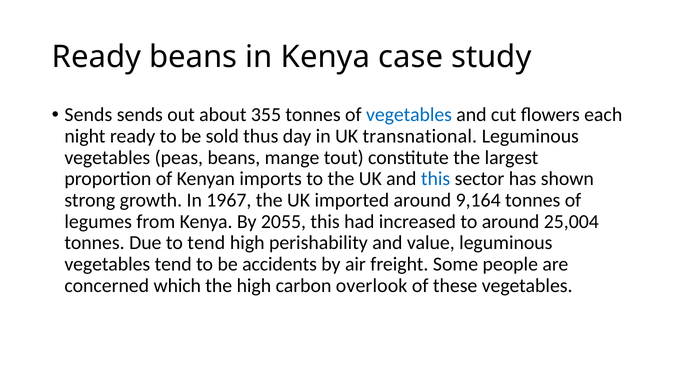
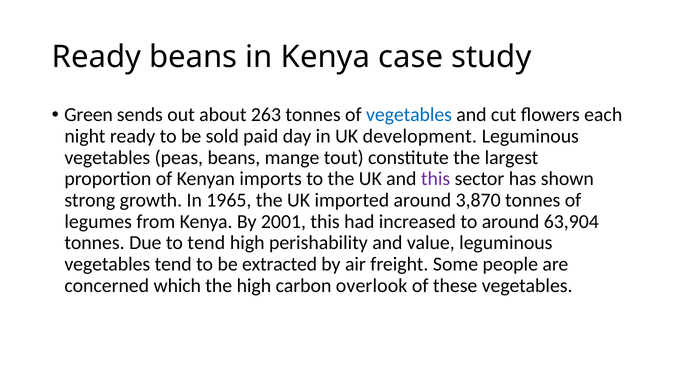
Sends: Sends -> Green (89, 115)
355: 355 -> 263 (266, 115)
thus: thus -> paid (261, 136)
transnational: transnational -> development (420, 136)
this colour: blue -> purple (436, 179)
1967: 1967 -> 1965 (229, 200)
9,164: 9,164 -> 3,870 (478, 200)
2055: 2055 -> 2001 (283, 222)
25,004: 25,004 -> 63,904 (571, 222)
accidents: accidents -> extracted (280, 264)
